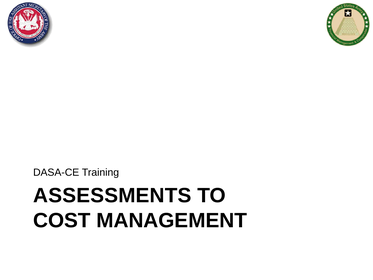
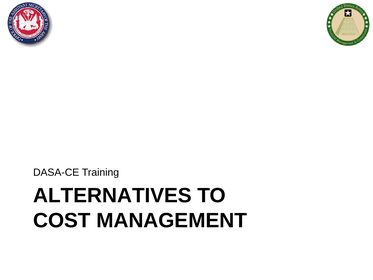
ASSESSMENTS: ASSESSMENTS -> ALTERNATIVES (112, 195)
